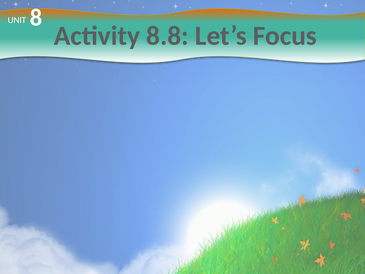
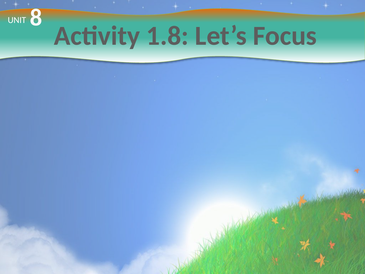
8.8: 8.8 -> 1.8 (167, 36)
